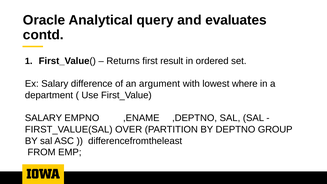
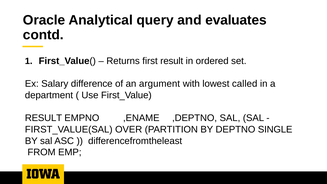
where: where -> called (245, 84)
SALARY: SALARY -> RESULT (43, 118)
GROUP: GROUP -> SINGLE (275, 129)
